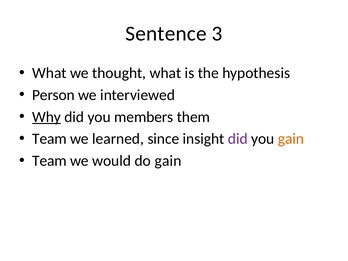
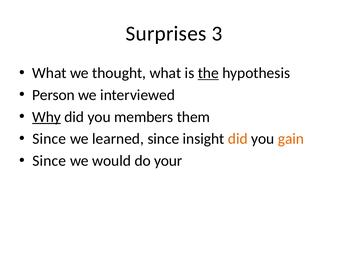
Sentence: Sentence -> Surprises (166, 34)
the underline: none -> present (208, 73)
Team: Team -> Since (49, 139)
did colour: purple -> orange (238, 139)
Team: Team -> Since (49, 161)
do gain: gain -> your (168, 161)
